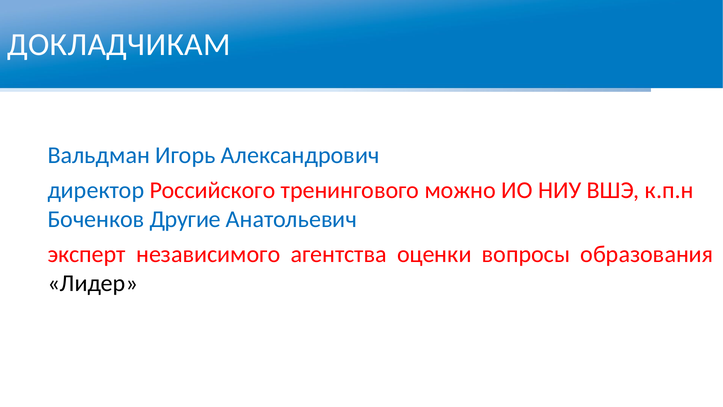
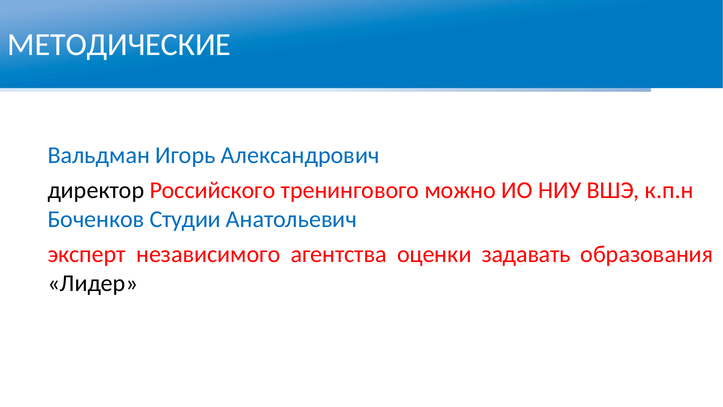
ДОКЛАДЧИКАМ: ДОКЛАДЧИКАМ -> МЕТОДИЧЕСКИЕ (119, 45)
директор colour: blue -> black (96, 190)
Другие: Другие -> Студии (185, 219)
вопросы: вопросы -> задавать (526, 254)
